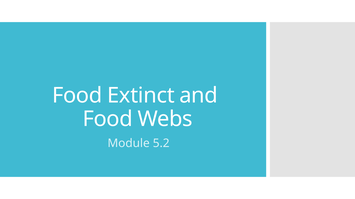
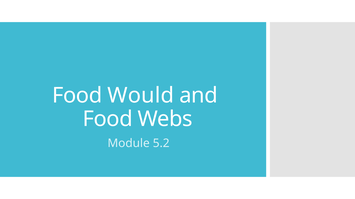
Extinct: Extinct -> Would (141, 96)
